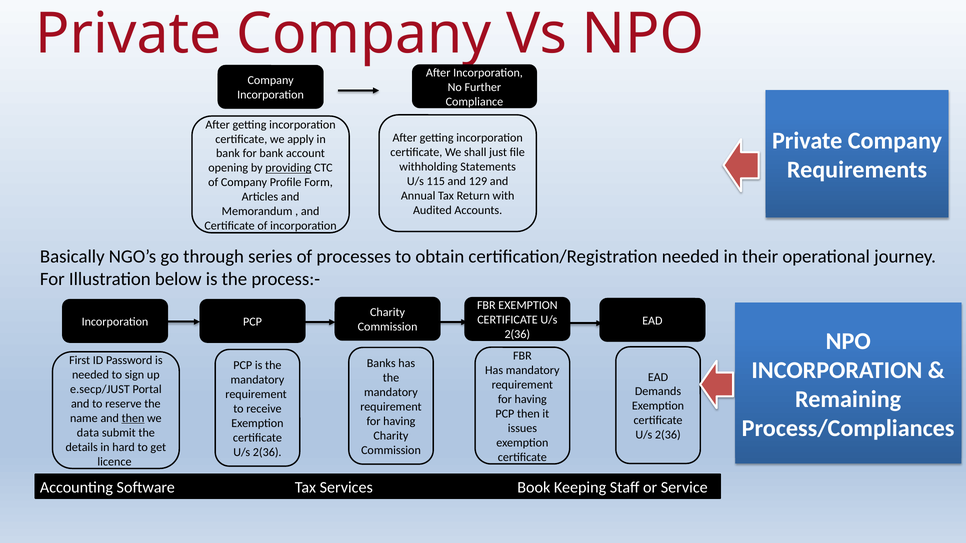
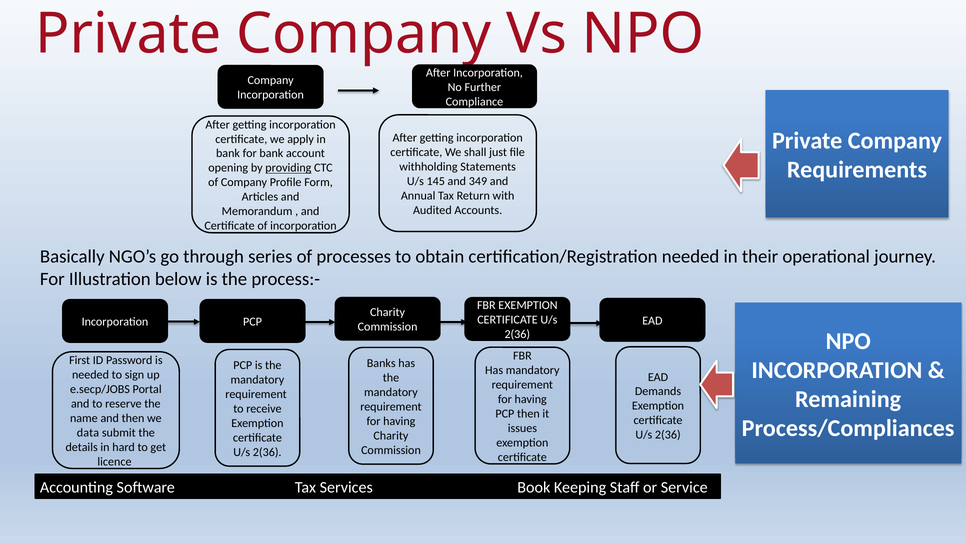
115: 115 -> 145 (436, 181)
129: 129 -> 349 (478, 181)
e.secp/JUST: e.secp/JUST -> e.secp/JOBS (100, 389)
then underline: present -> none (133, 418)
